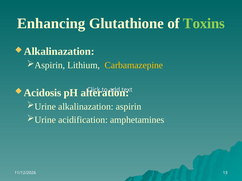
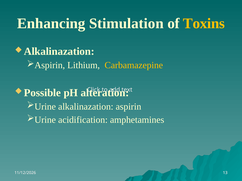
Glutathione: Glutathione -> Stimulation (126, 23)
Toxins colour: light green -> yellow (204, 23)
Acidosis: Acidosis -> Possible (42, 93)
